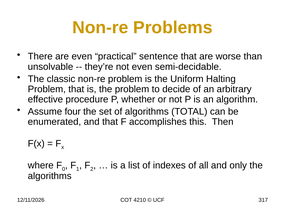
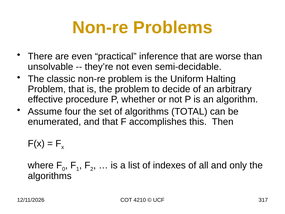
sentence: sentence -> inference (159, 56)
